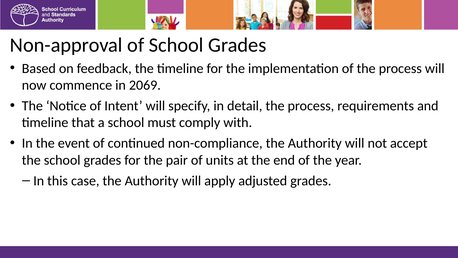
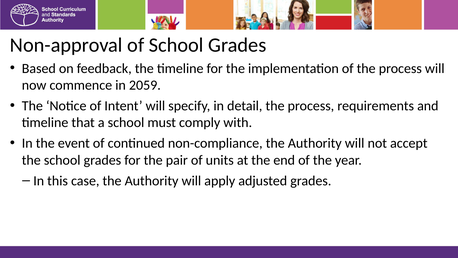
2069: 2069 -> 2059 (145, 85)
